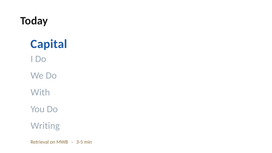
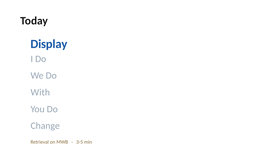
Capital: Capital -> Display (49, 44)
Writing: Writing -> Change (45, 126)
